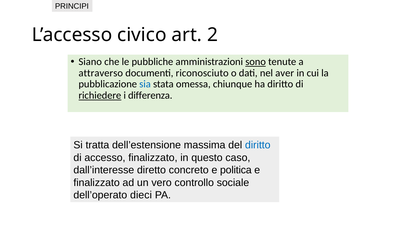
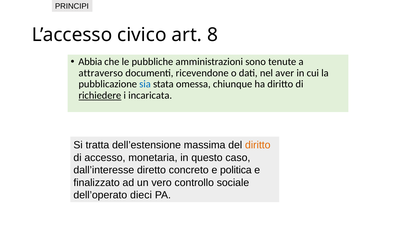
2: 2 -> 8 (212, 35)
Siano: Siano -> Abbia (90, 62)
sono underline: present -> none (256, 62)
riconosciuto: riconosciuto -> ricevendone (202, 73)
differenza: differenza -> incaricata (150, 95)
diritto colour: blue -> orange (258, 145)
accesso finalizzato: finalizzato -> monetaria (153, 158)
